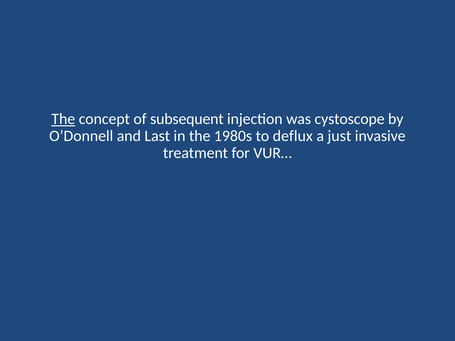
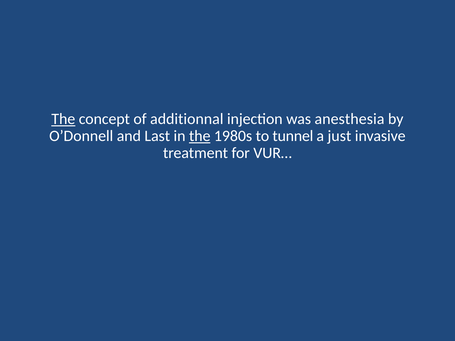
subsequent: subsequent -> additionnal (187, 119)
cystoscope: cystoscope -> anesthesia (349, 119)
the underline: none -> present (200, 136)
deflux: deflux -> tunnel (293, 136)
